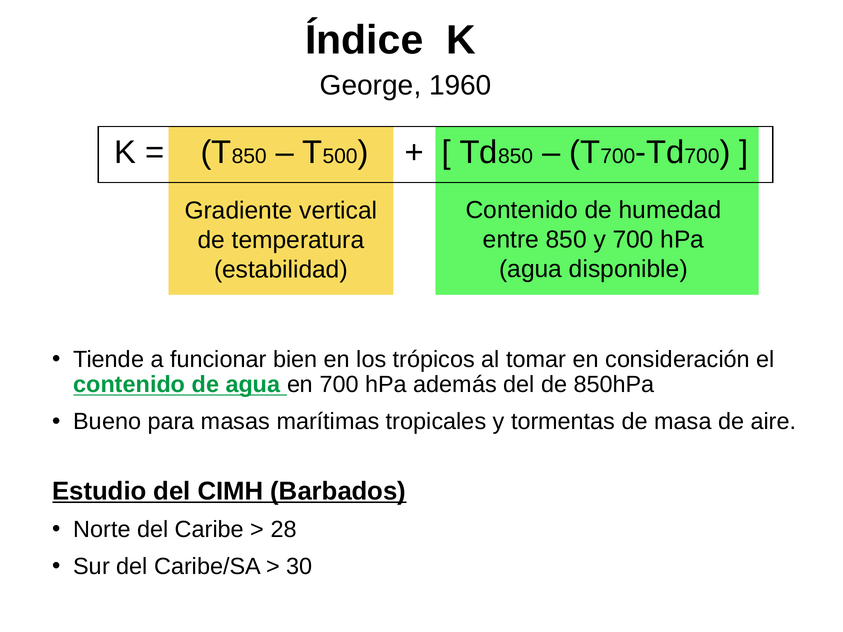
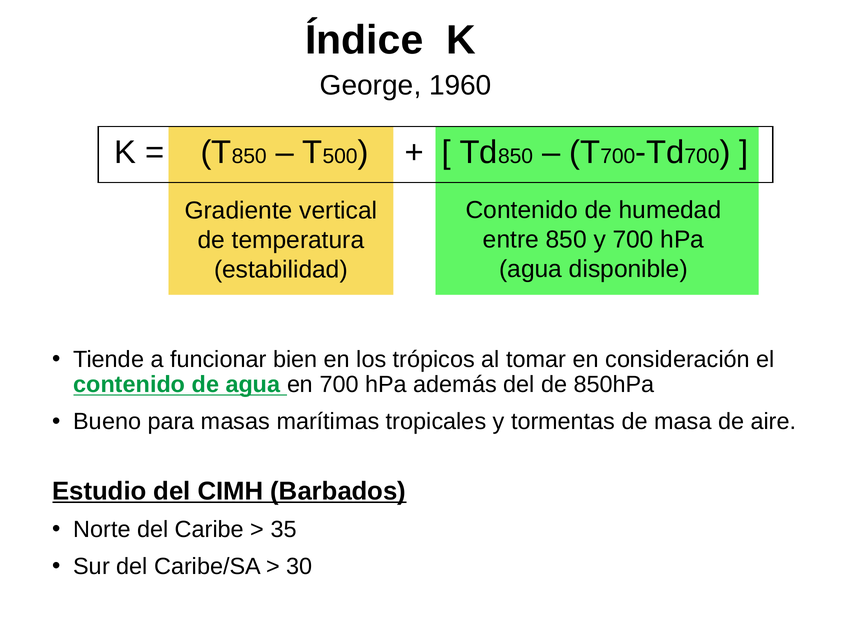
28: 28 -> 35 (284, 530)
